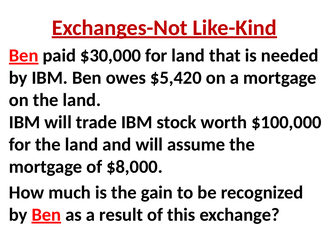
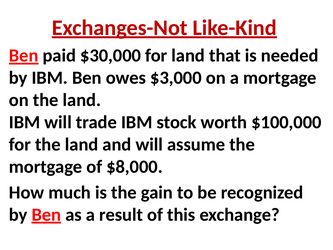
$5,420: $5,420 -> $3,000 (176, 78)
